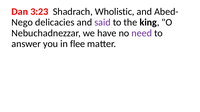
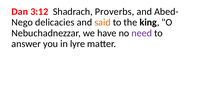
3:23: 3:23 -> 3:12 (39, 12)
Wholistic: Wholistic -> Proverbs (115, 12)
said colour: purple -> orange (102, 22)
flee: flee -> lyre (78, 44)
